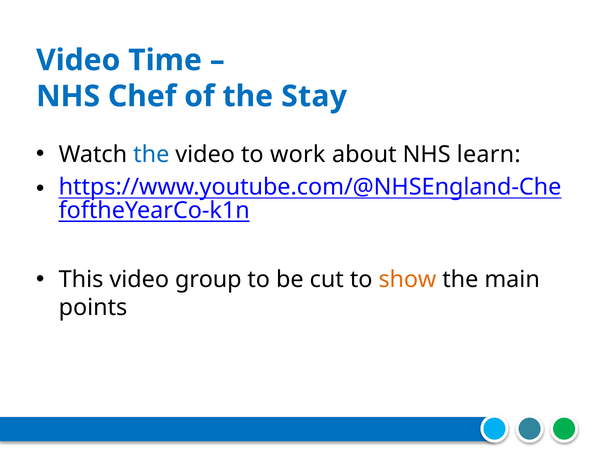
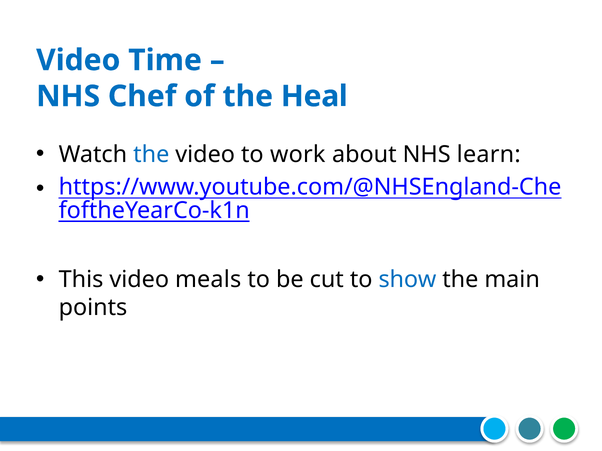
Stay: Stay -> Heal (314, 96)
group: group -> meals (208, 280)
show colour: orange -> blue (407, 280)
